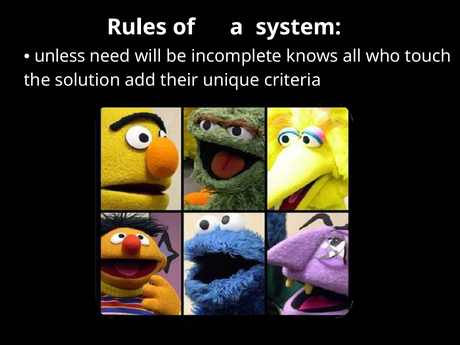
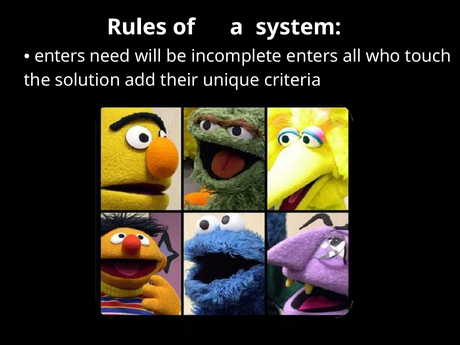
unless: unless -> enters (60, 56)
incomplete knows: knows -> enters (312, 56)
